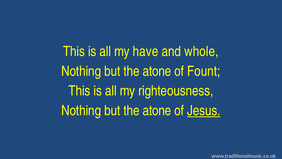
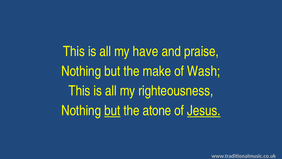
whole: whole -> praise (201, 51)
atone: atone -> make (157, 71)
Fount: Fount -> Wash (204, 71)
but underline: none -> present (112, 110)
